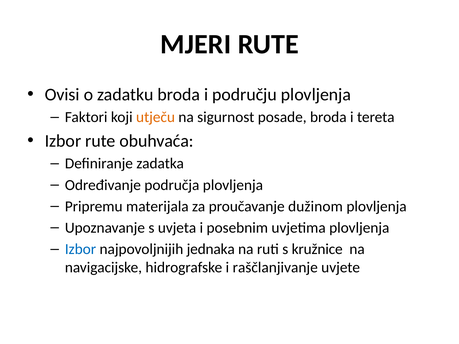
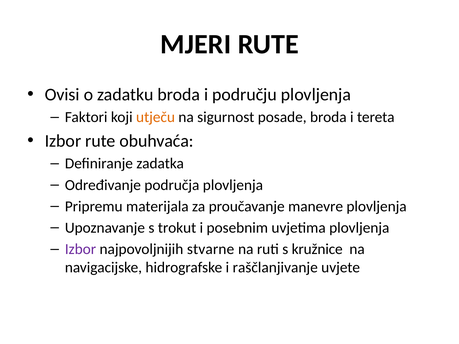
dužinom: dužinom -> manevre (316, 207)
uvjeta: uvjeta -> trokut (177, 228)
Izbor colour: blue -> purple (80, 249)
jednaka: jednaka -> stvarne (211, 249)
